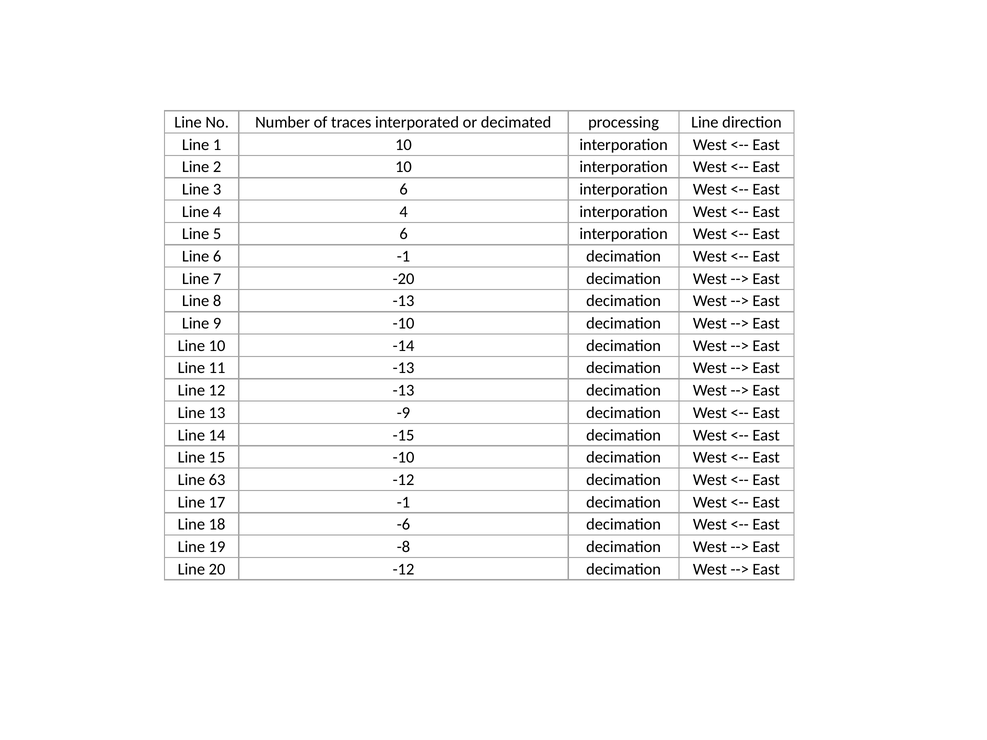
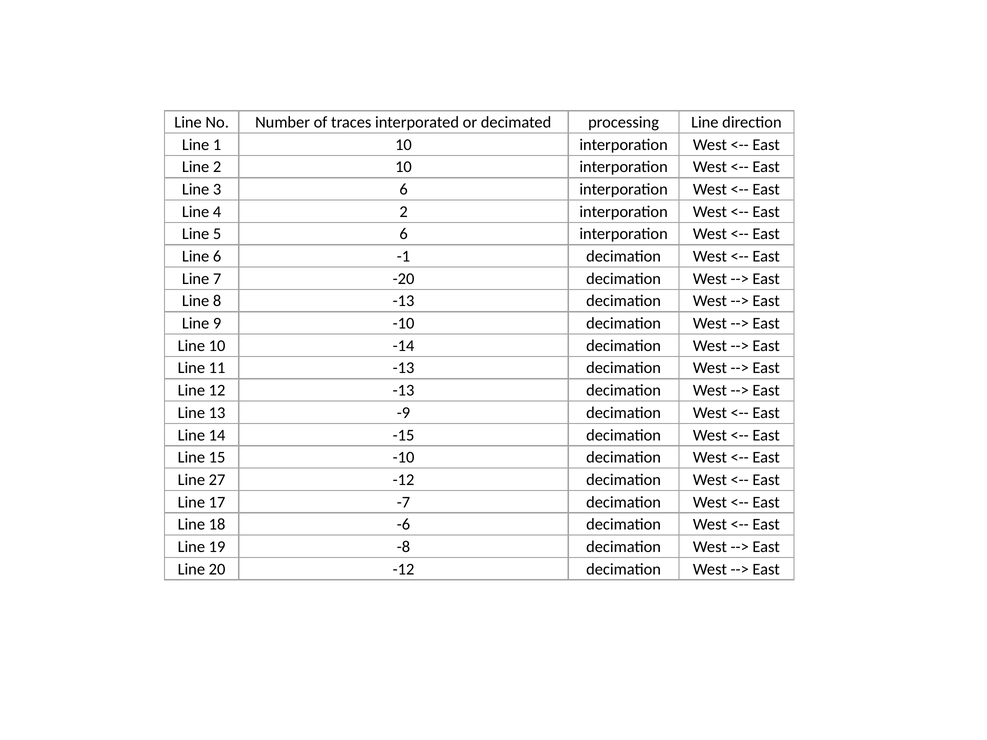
4 4: 4 -> 2 (404, 212)
63: 63 -> 27 (217, 480)
17 -1: -1 -> -7 (404, 502)
